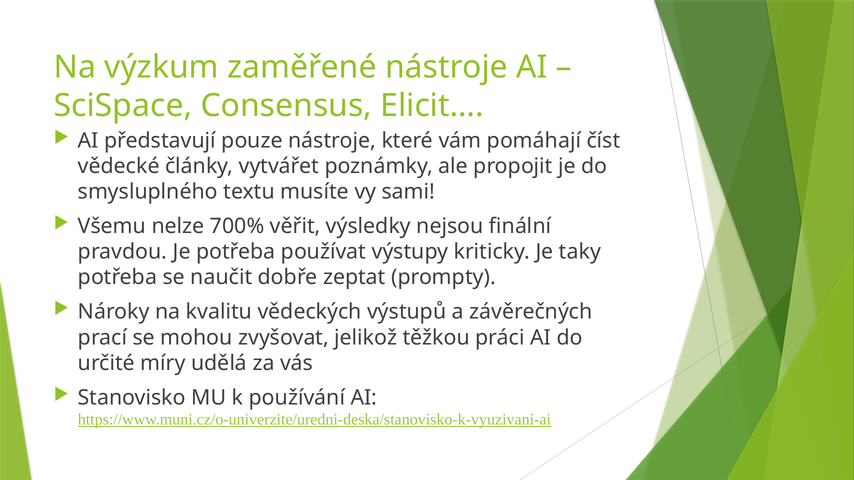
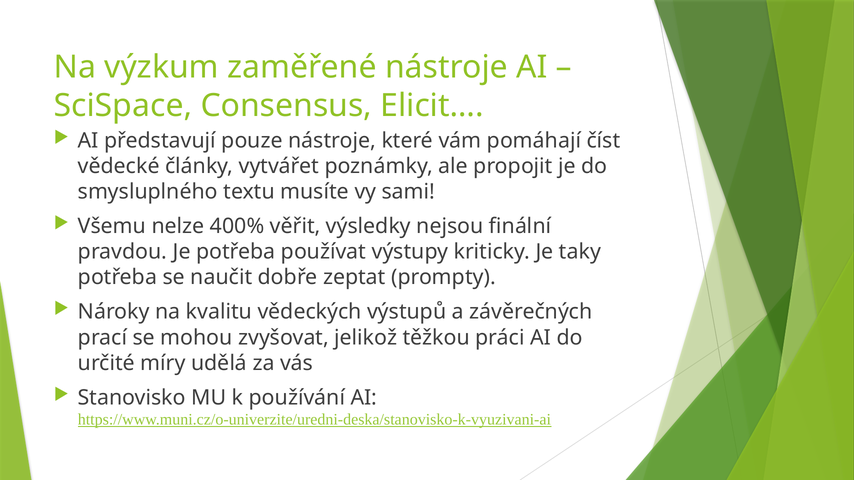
700%: 700% -> 400% (237, 226)
